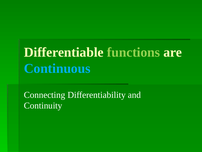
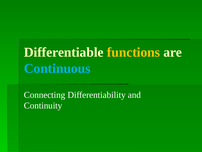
functions colour: light green -> yellow (133, 52)
